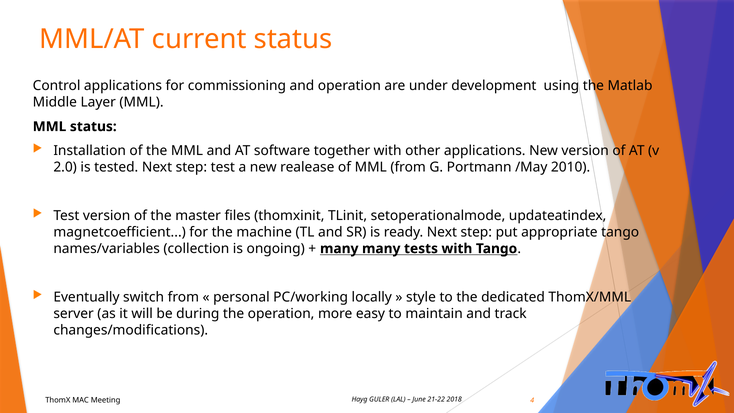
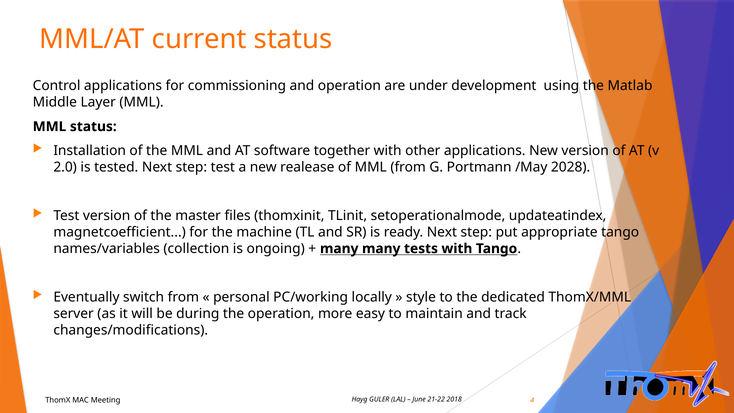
2010: 2010 -> 2028 (571, 167)
